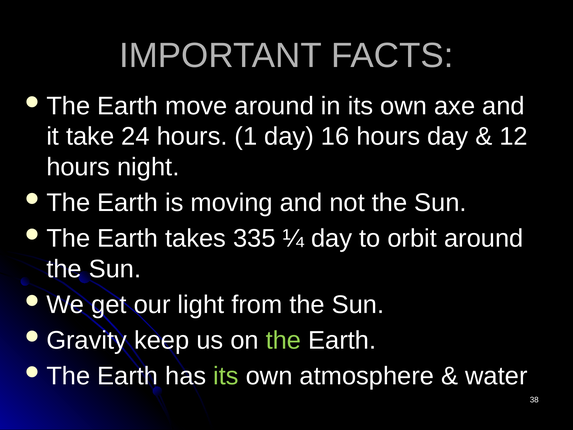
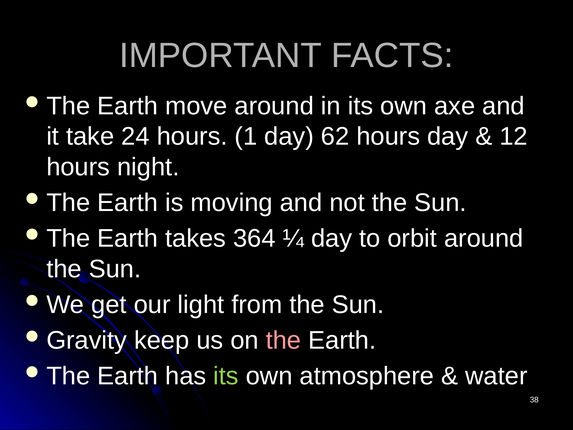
16: 16 -> 62 (335, 136)
335: 335 -> 364 (254, 238)
the colour: light green -> pink (283, 340)
